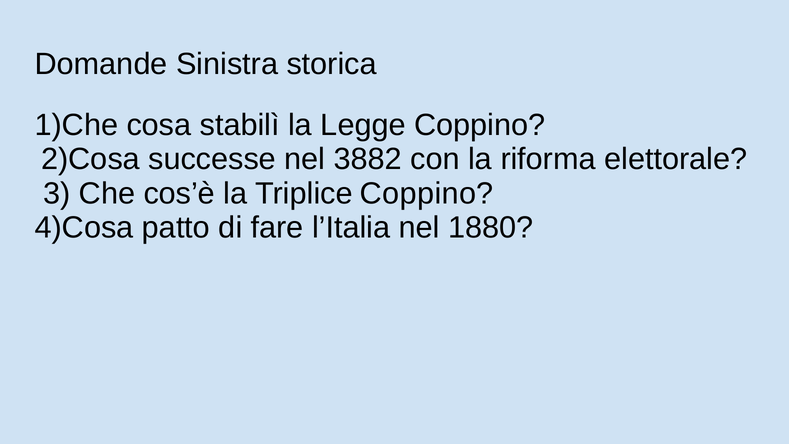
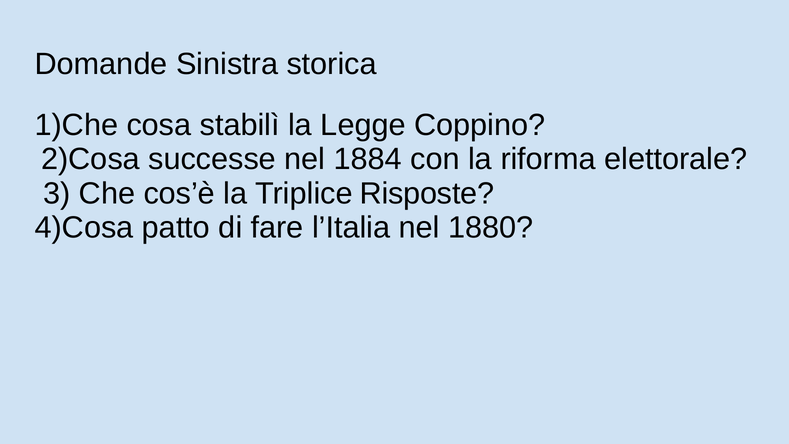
3882: 3882 -> 1884 (368, 159)
Triplice Coppino: Coppino -> Risposte (427, 193)
